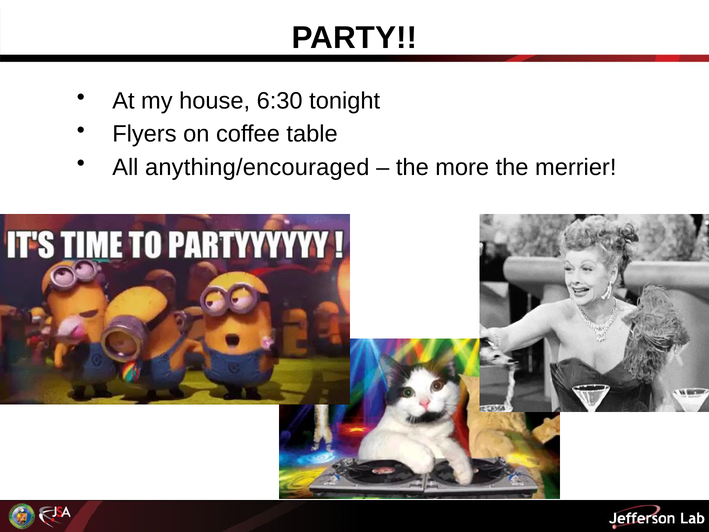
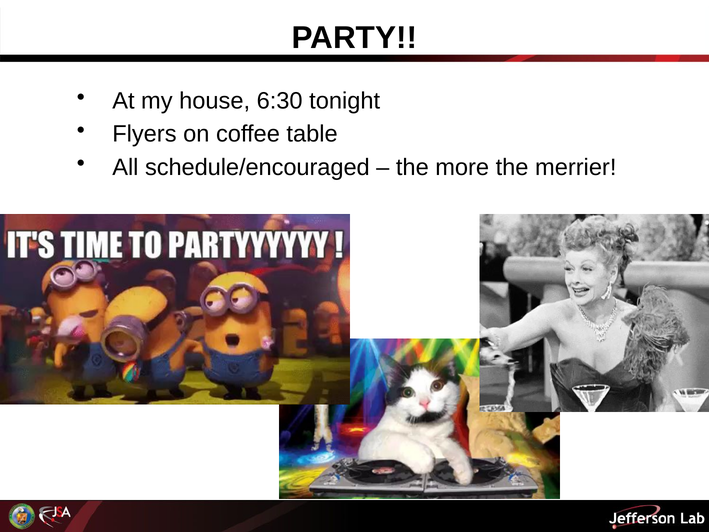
anything/encouraged: anything/encouraged -> schedule/encouraged (257, 167)
